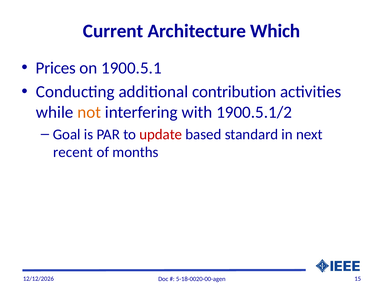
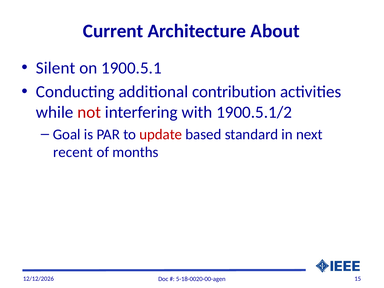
Which: Which -> About (275, 31)
Prices: Prices -> Silent (56, 68)
not colour: orange -> red (89, 112)
